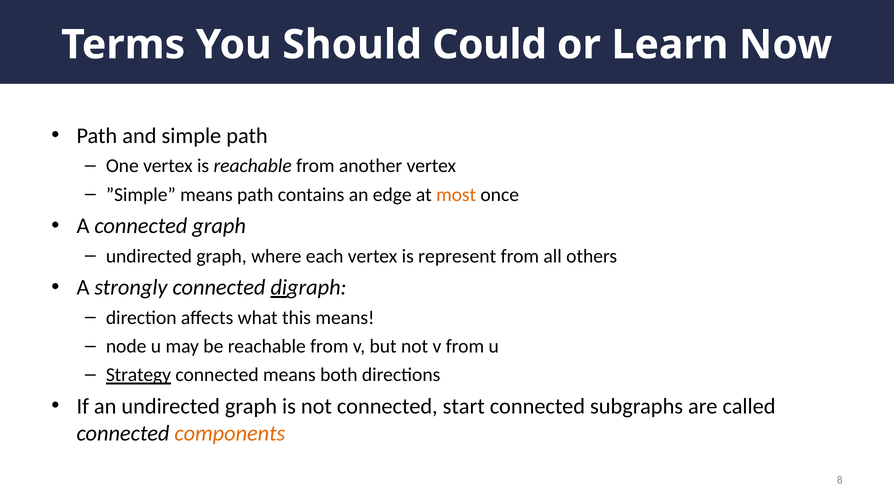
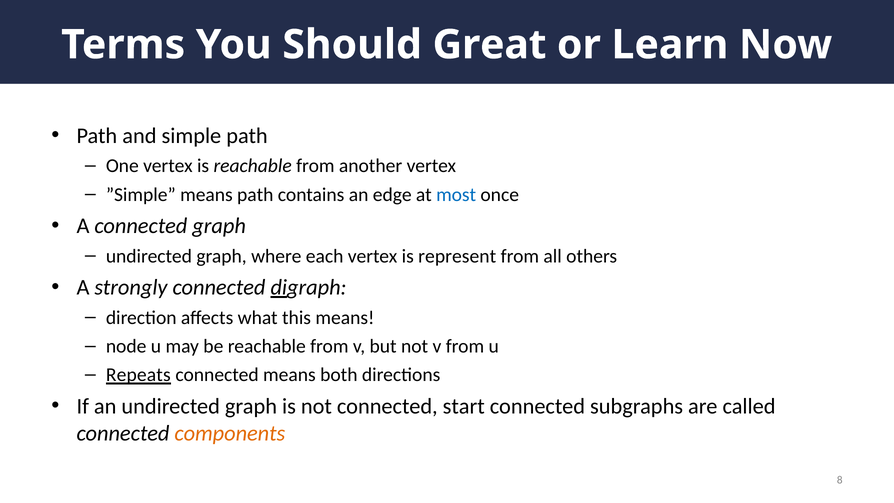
Could: Could -> Great (490, 45)
most colour: orange -> blue (456, 195)
Strategy: Strategy -> Repeats (138, 375)
